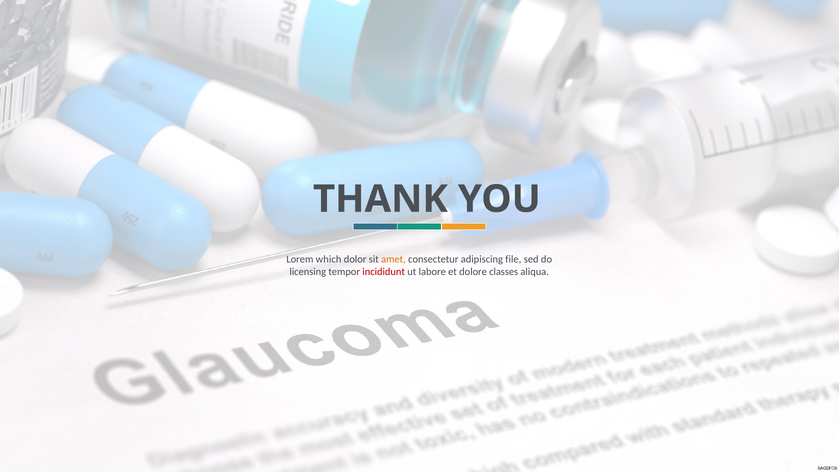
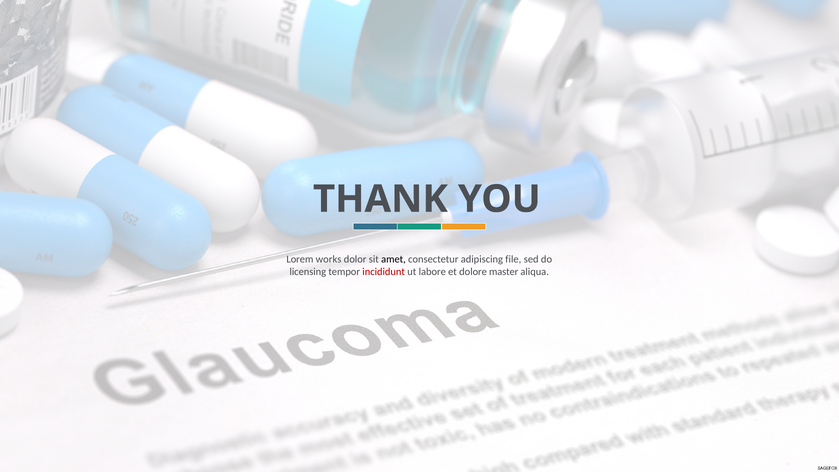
which: which -> works (329, 259)
amet colour: orange -> black (394, 259)
classes: classes -> master (504, 272)
